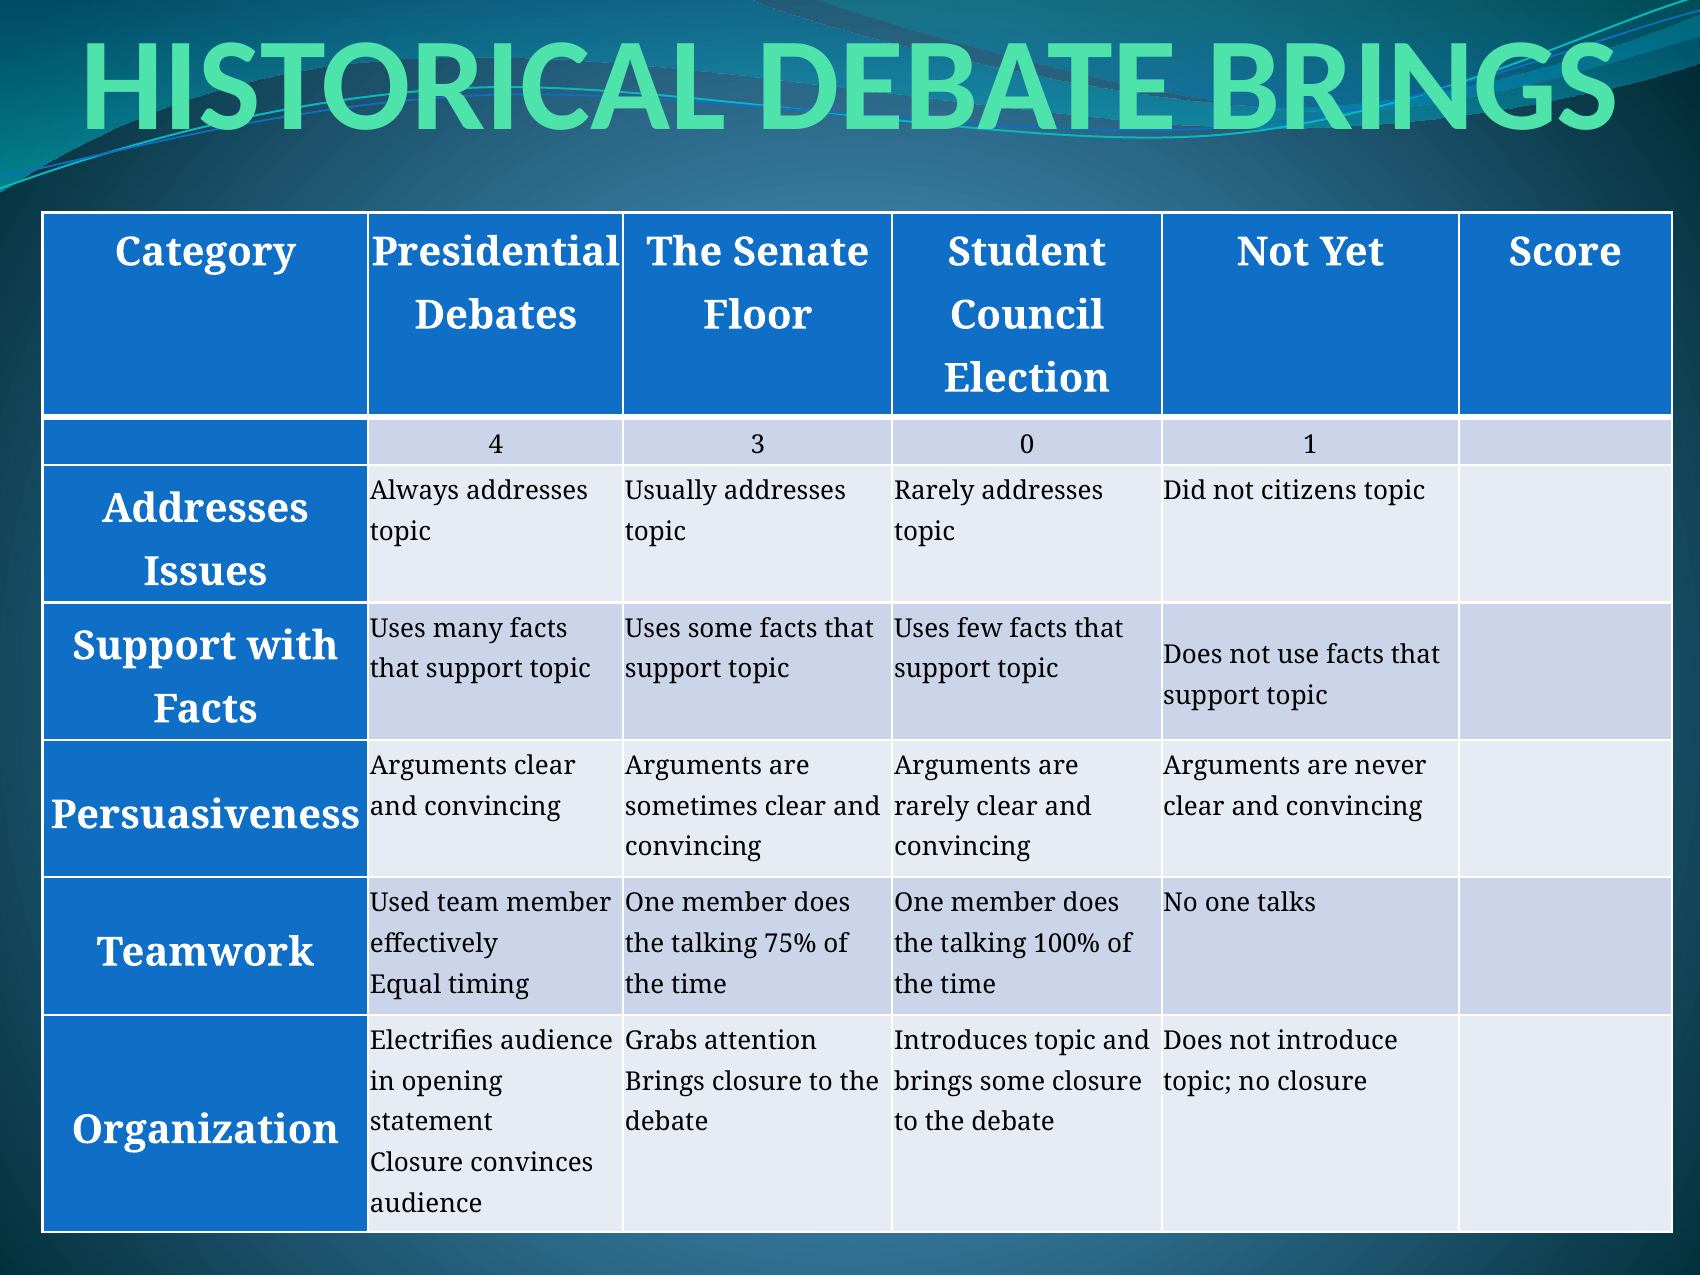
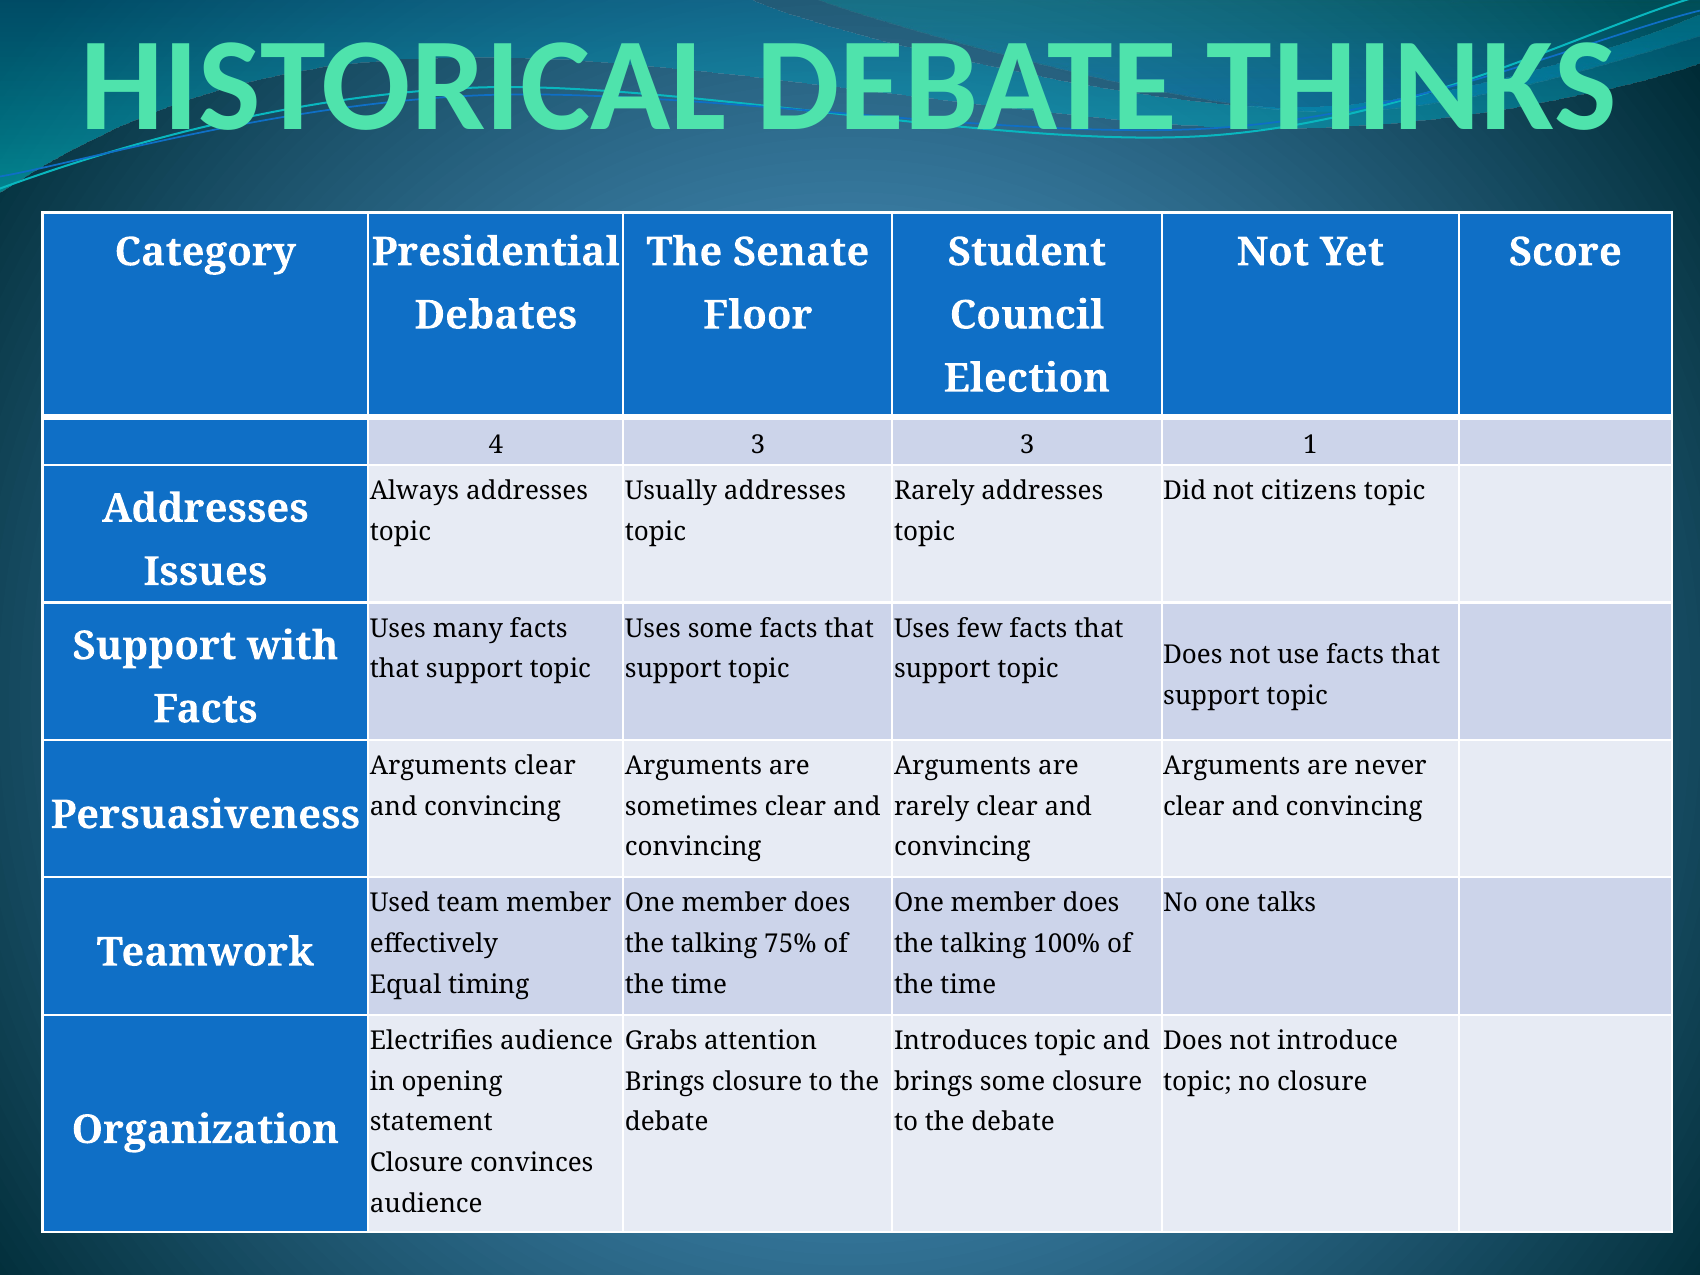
DEBATE BRINGS: BRINGS -> THINKS (1412, 86)
3 0: 0 -> 3 (1027, 445)
